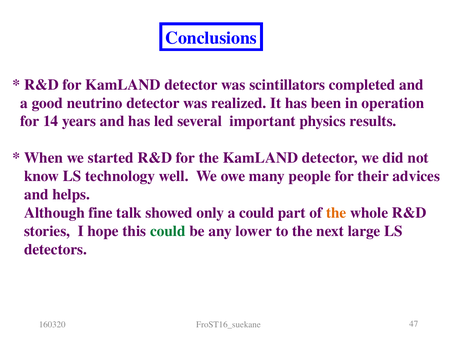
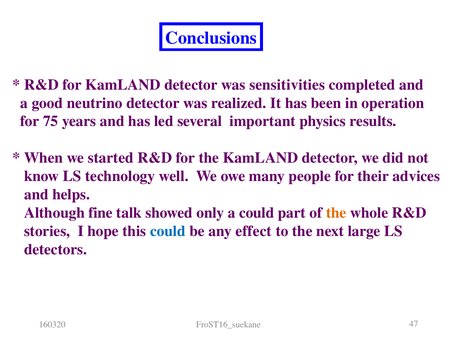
scintillators: scintillators -> sensitivities (287, 85)
14: 14 -> 75 (51, 121)
could colour: green -> blue (168, 231)
lower: lower -> effect (254, 231)
